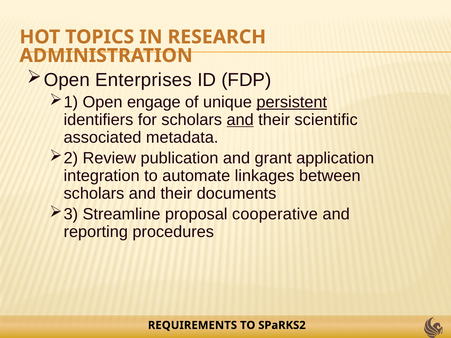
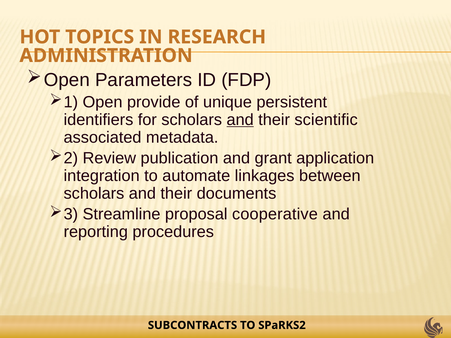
Enterprises: Enterprises -> Parameters (144, 80)
engage: engage -> provide (154, 102)
persistent underline: present -> none (292, 102)
REQUIREMENTS: REQUIREMENTS -> SUBCONTRACTS (193, 325)
